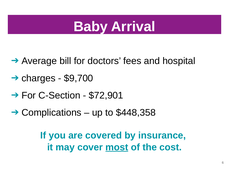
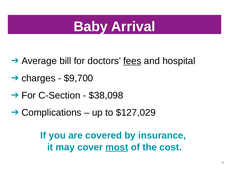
fees underline: none -> present (132, 61)
$72,901: $72,901 -> $38,098 (106, 95)
$448,358: $448,358 -> $127,029 (136, 112)
